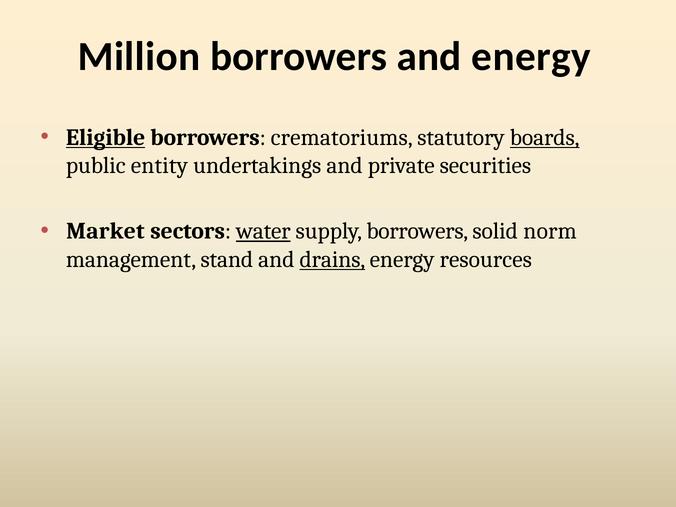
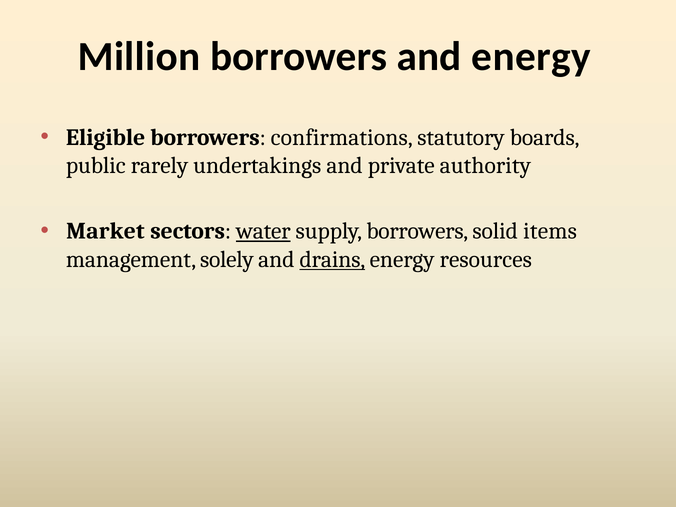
Eligible underline: present -> none (106, 137)
crematoriums: crematoriums -> confirmations (342, 137)
boards underline: present -> none (545, 137)
entity: entity -> rarely (160, 166)
securities: securities -> authority (485, 166)
norm: norm -> items (550, 231)
stand: stand -> solely (227, 259)
